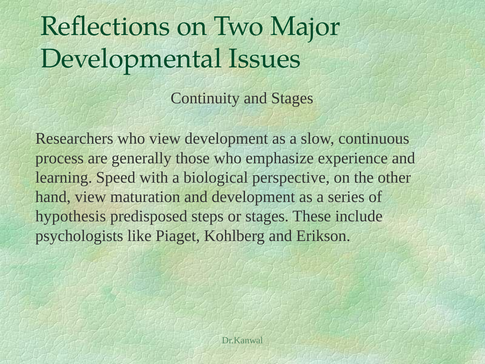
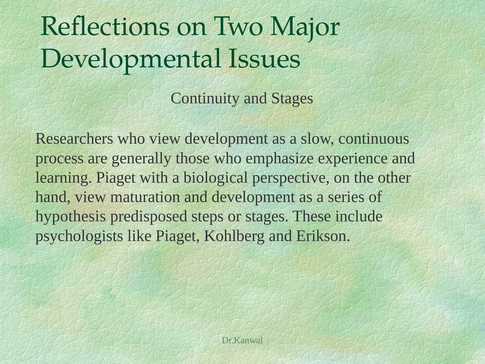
learning Speed: Speed -> Piaget (116, 177)
